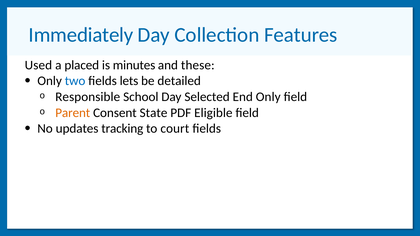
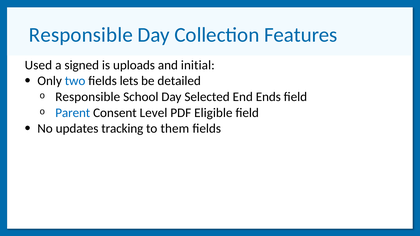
Immediately: Immediately -> Responsible (81, 35)
placed: placed -> signed (82, 65)
minutes: minutes -> uploads (134, 65)
these: these -> initial (198, 65)
End Only: Only -> Ends (268, 97)
Parent colour: orange -> blue (73, 113)
State: State -> Level (153, 113)
court: court -> them (175, 129)
